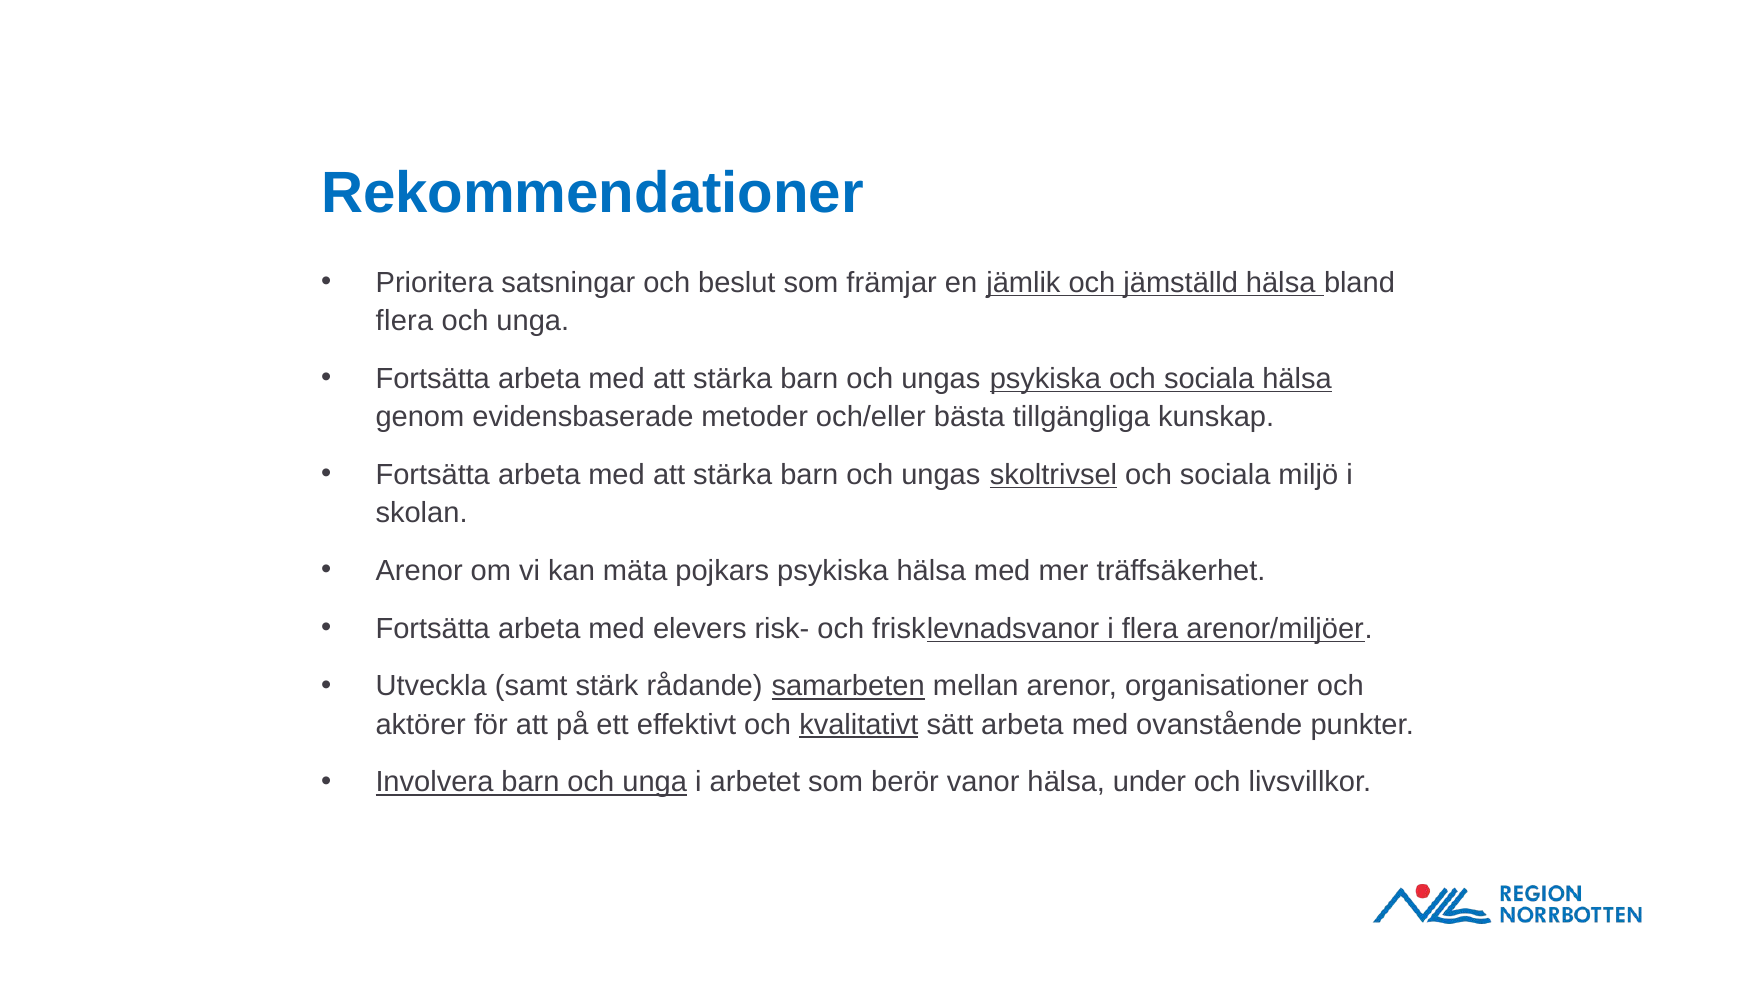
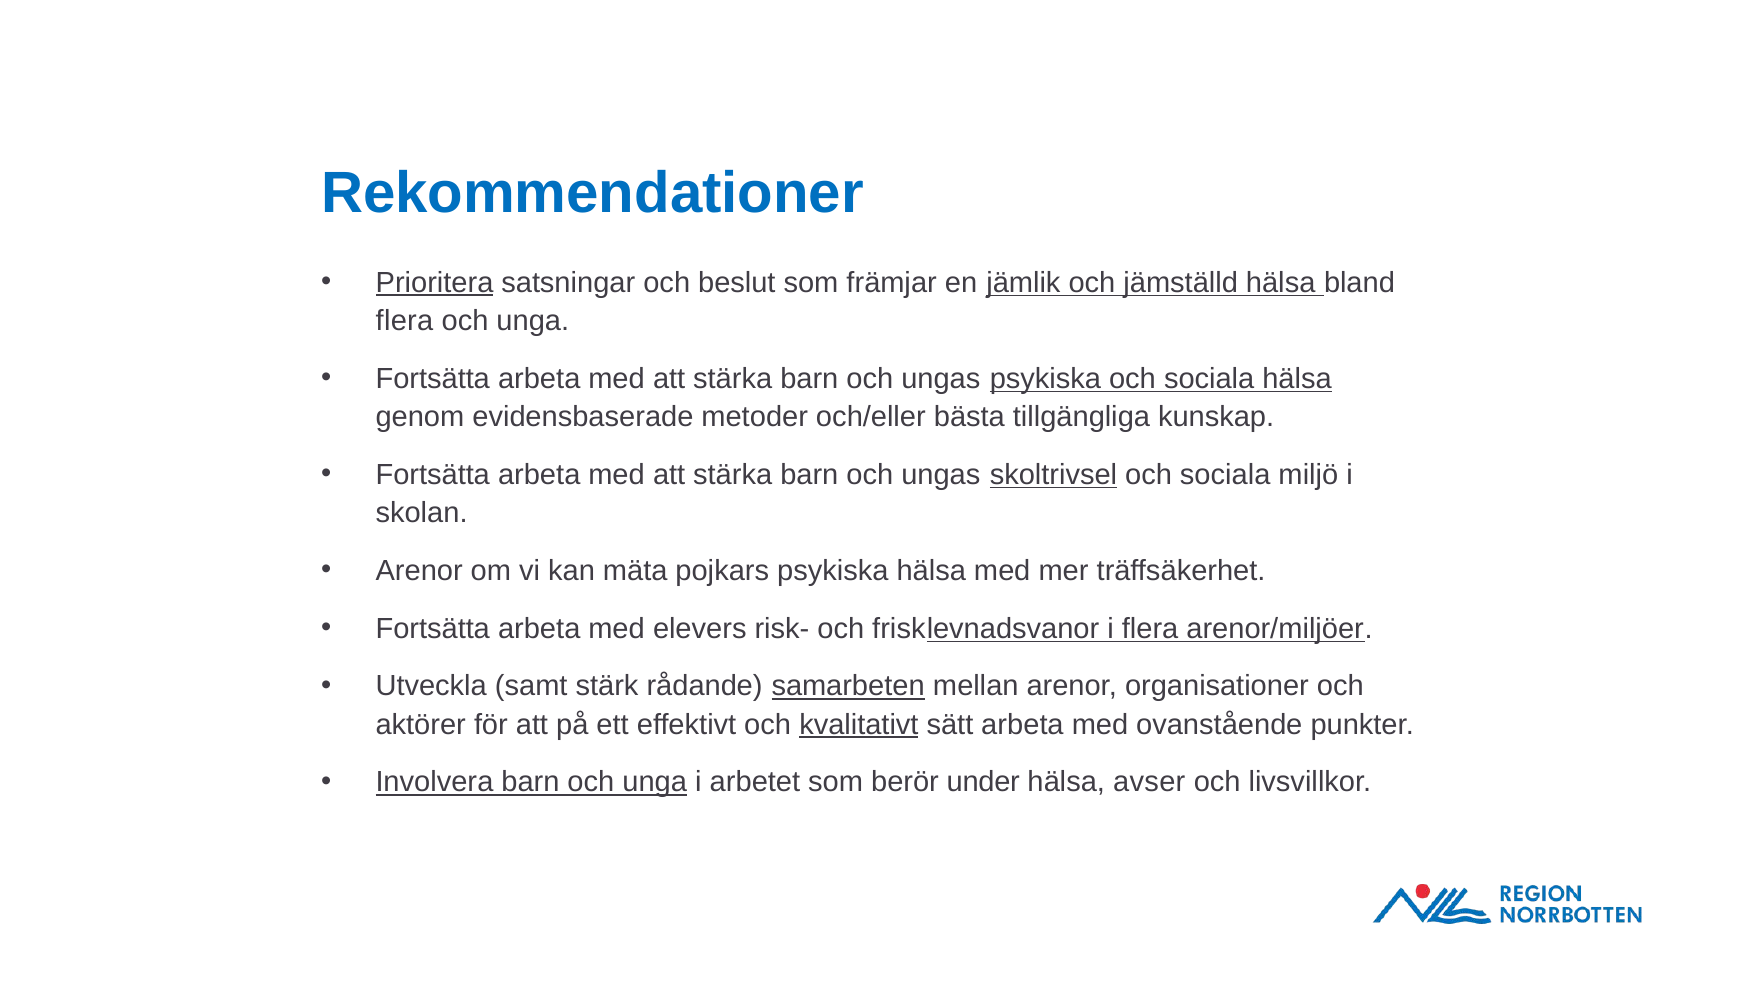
Prioritera underline: none -> present (435, 282)
vanor: vanor -> under (983, 782)
under: under -> avser (1149, 782)
